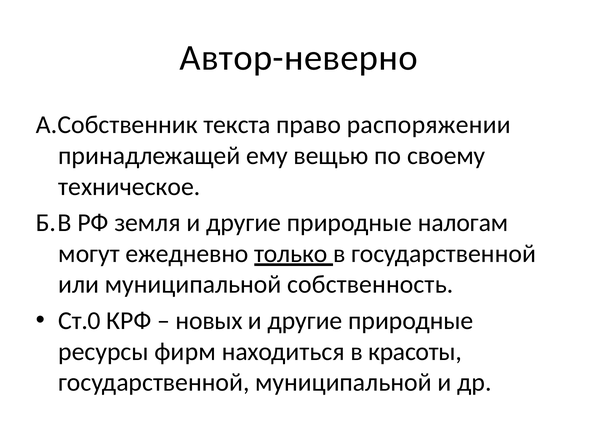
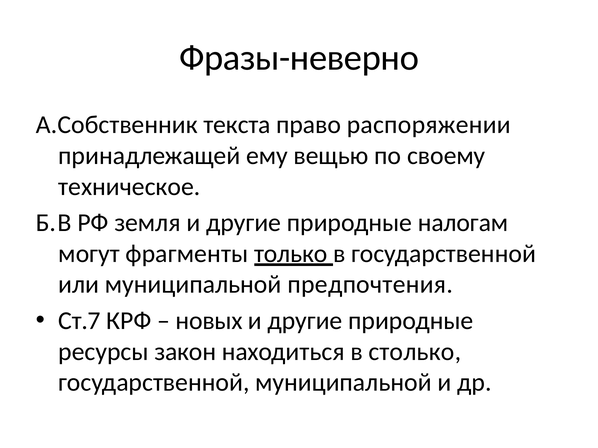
Автор-неверно: Автор-неверно -> Фразы-неверно (299, 58)
ежедневно: ежедневно -> фрагменты (187, 254)
собственность: собственность -> предпочтения (370, 285)
Ст.0: Ст.0 -> Ст.7 (79, 321)
фирм: фирм -> закон (185, 352)
красоты: красоты -> столько (415, 352)
